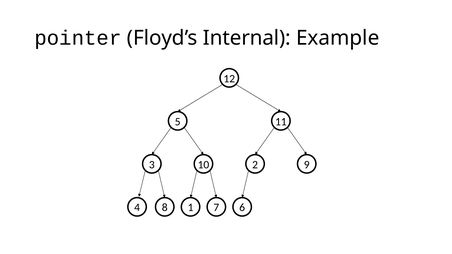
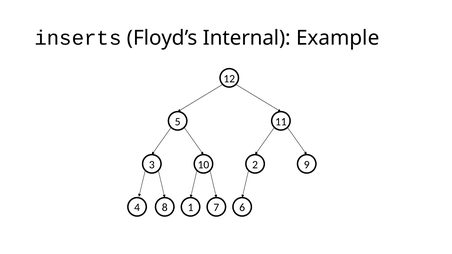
pointer: pointer -> inserts (78, 38)
